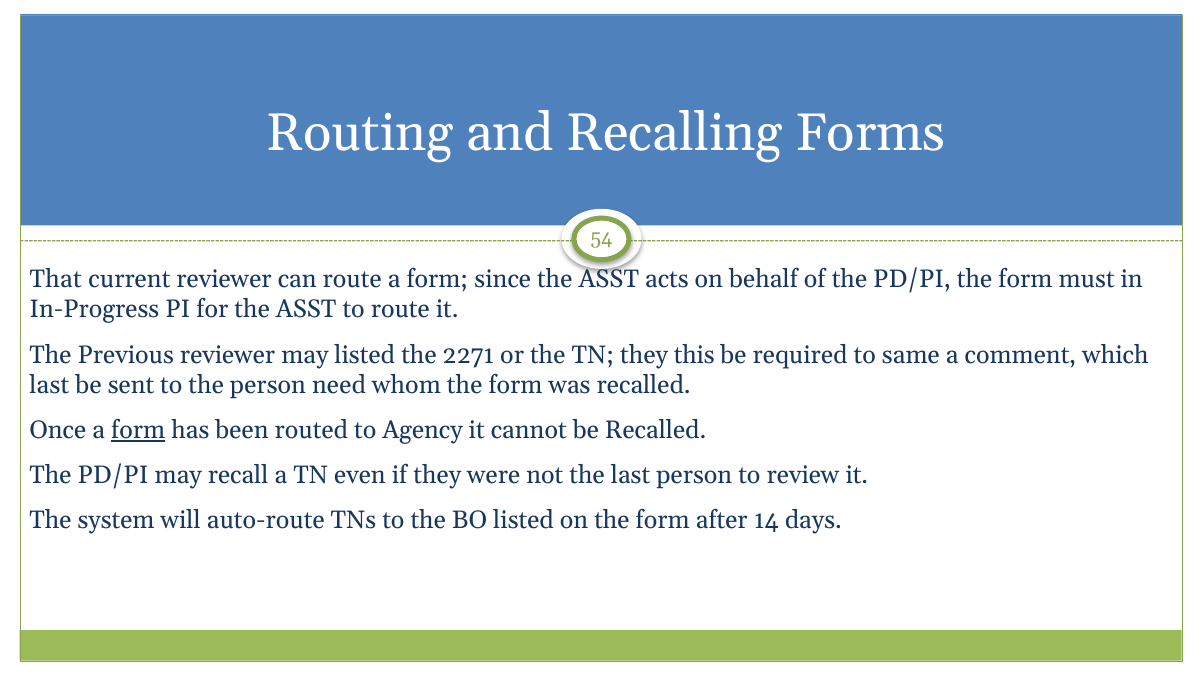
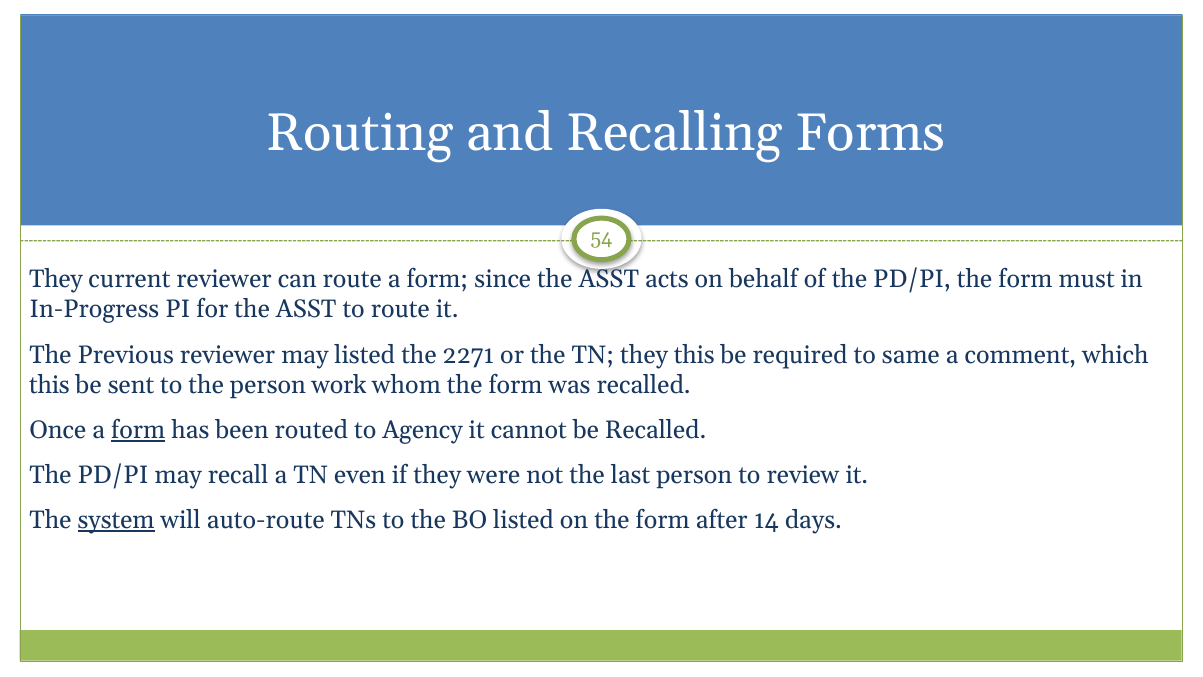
That: That -> They (56, 279)
last: last -> this (49, 385)
need: need -> work (339, 385)
system underline: none -> present (116, 520)
